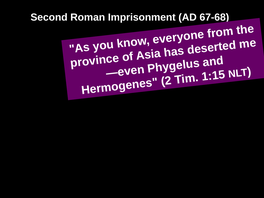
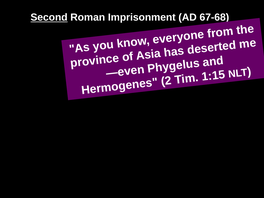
Second underline: none -> present (49, 17)
